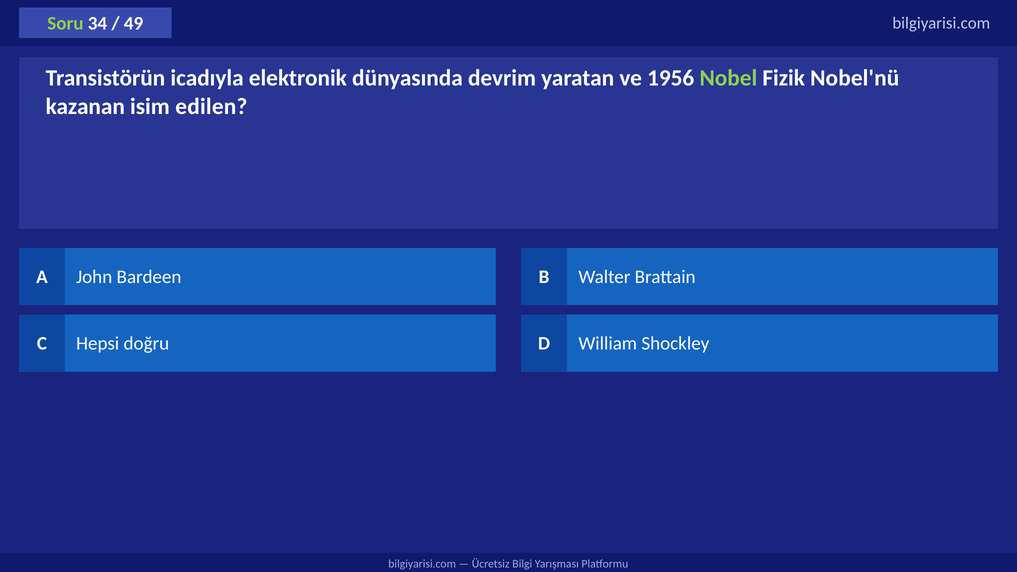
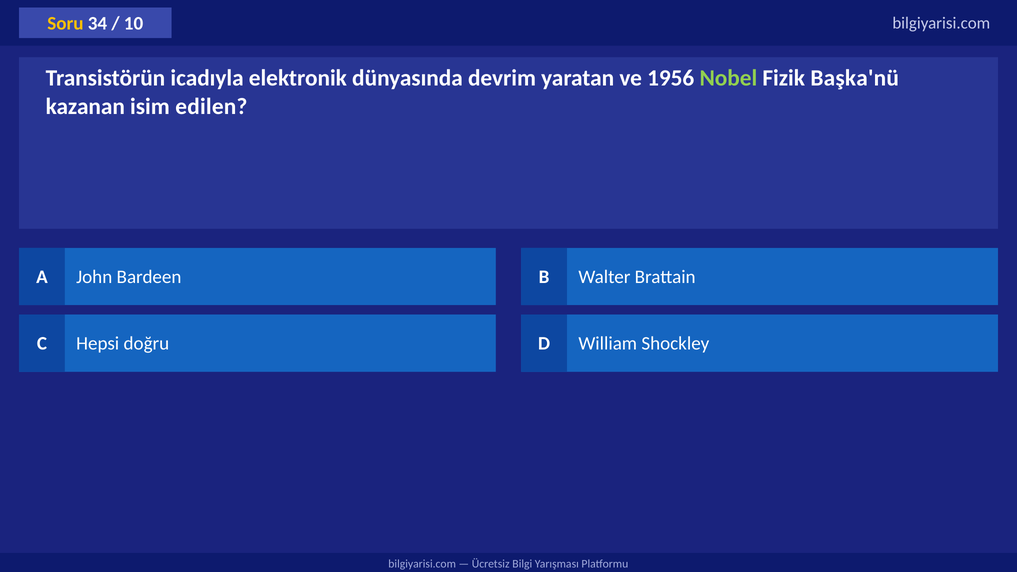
Soru colour: light green -> yellow (65, 23)
49: 49 -> 10 (134, 23)
Nobel'nü: Nobel'nü -> Başka'nü (855, 78)
